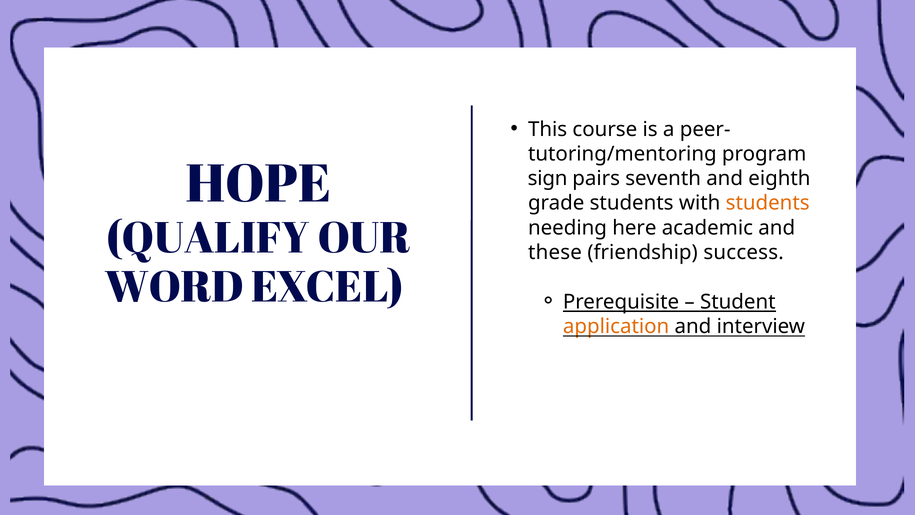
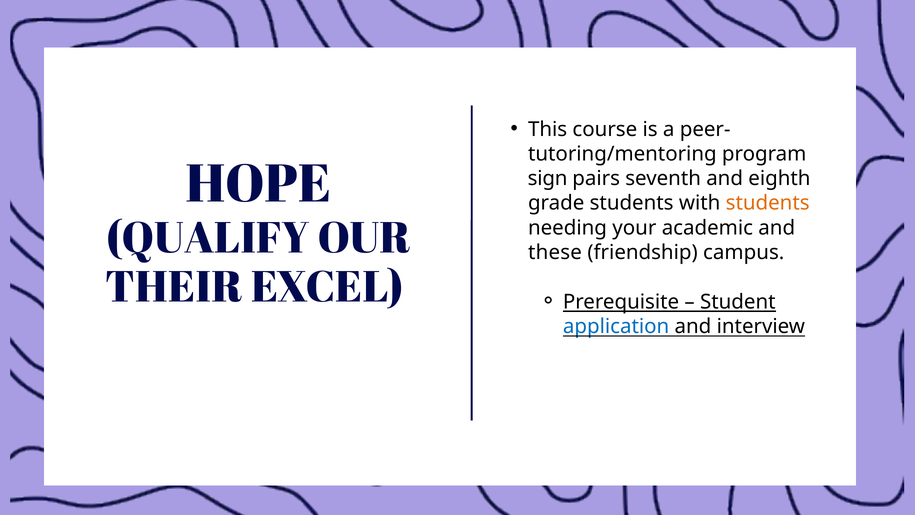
here: here -> your (634, 228)
success: success -> campus (744, 252)
WORD: WORD -> THEIR (174, 287)
application colour: orange -> blue (616, 326)
